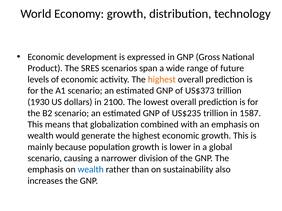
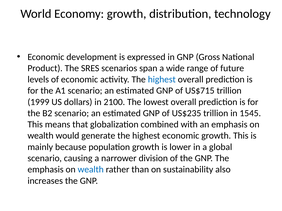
highest colour: orange -> blue (162, 80)
US$373: US$373 -> US$715 (200, 91)
1930: 1930 -> 1999 (38, 102)
1587: 1587 -> 1545 (250, 113)
